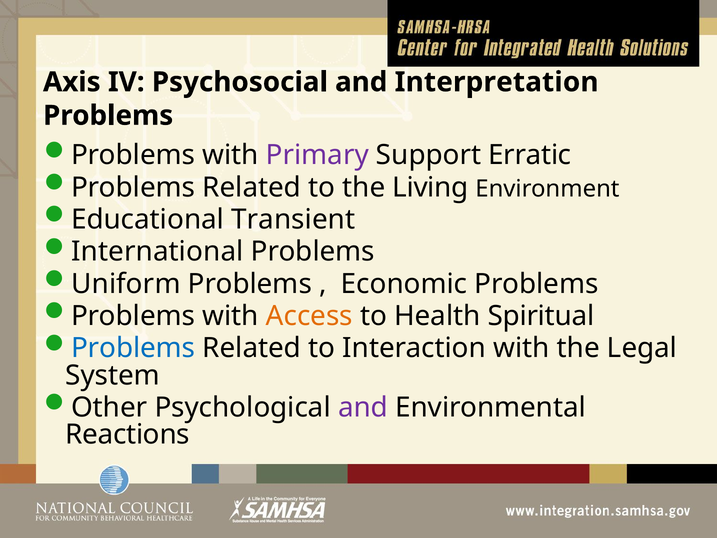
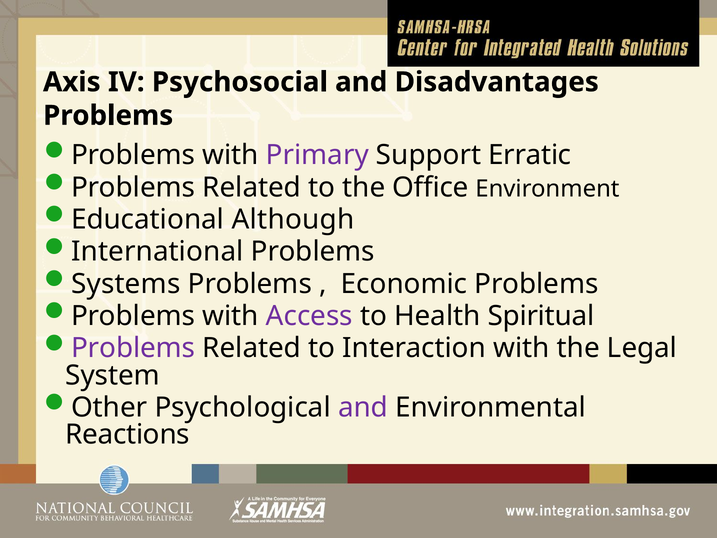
Interpretation: Interpretation -> Disadvantages (497, 82)
Living: Living -> Office (430, 187)
Transient: Transient -> Although (293, 219)
Uniform: Uniform -> Systems (126, 284)
Access colour: orange -> purple (309, 316)
Problems colour: blue -> purple (133, 348)
